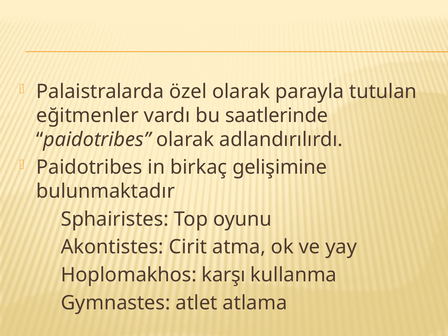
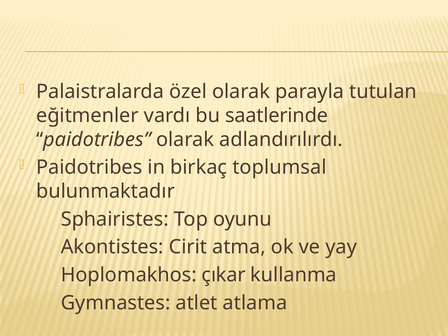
gelişimine: gelişimine -> toplumsal (280, 167)
karşı: karşı -> çıkar (224, 275)
